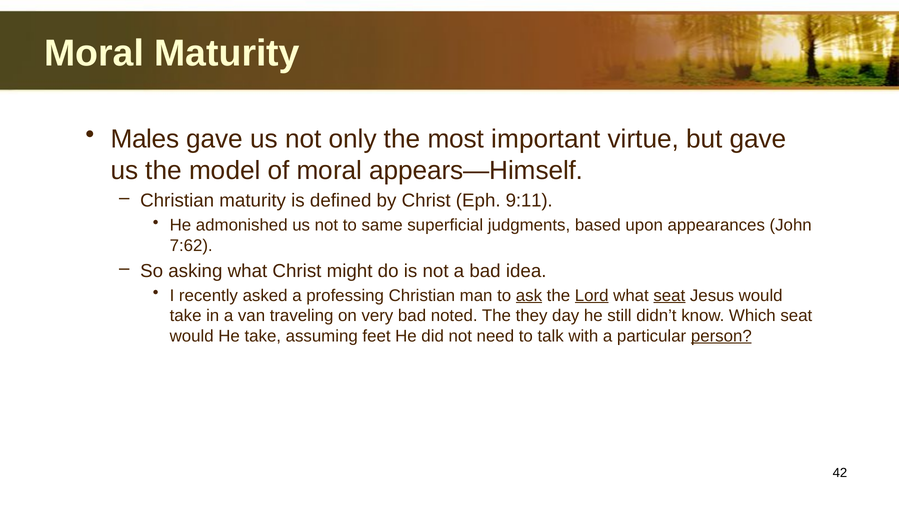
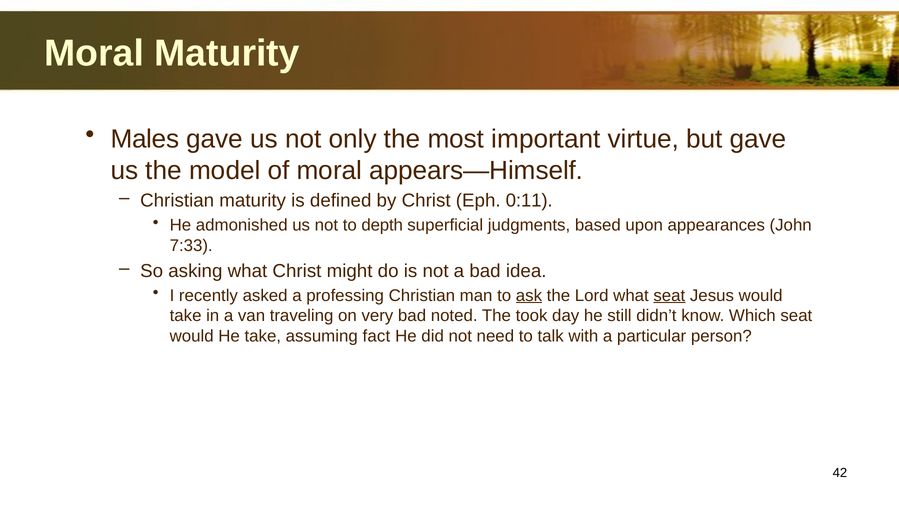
9:11: 9:11 -> 0:11 (529, 201)
same: same -> depth (382, 225)
7:62: 7:62 -> 7:33 (191, 245)
Lord underline: present -> none (592, 295)
they: they -> took (532, 315)
feet: feet -> fact (376, 336)
person underline: present -> none (721, 336)
